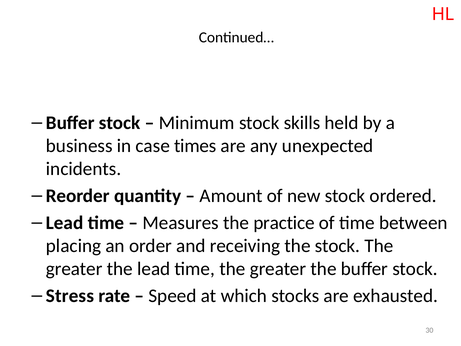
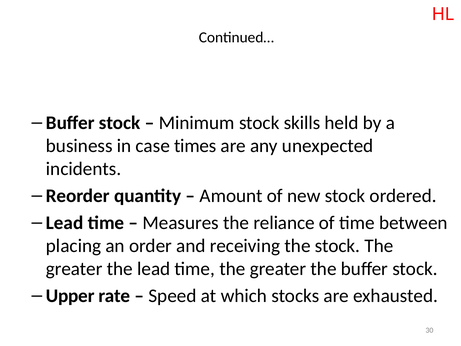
practice: practice -> reliance (284, 223)
Stress: Stress -> Upper (70, 296)
